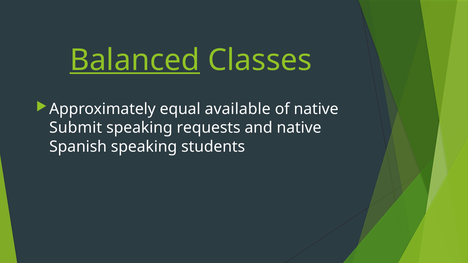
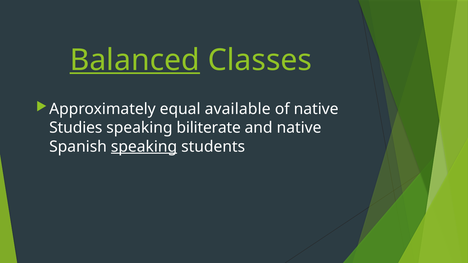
Submit: Submit -> Studies (76, 128)
requests: requests -> biliterate (209, 128)
speaking underline: none -> present (144, 147)
